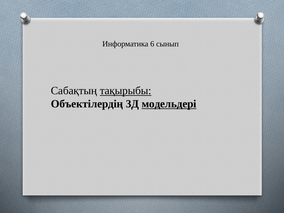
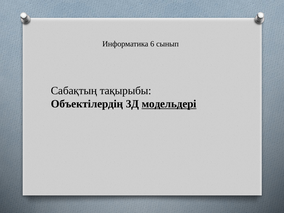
тақырыбы underline: present -> none (126, 91)
